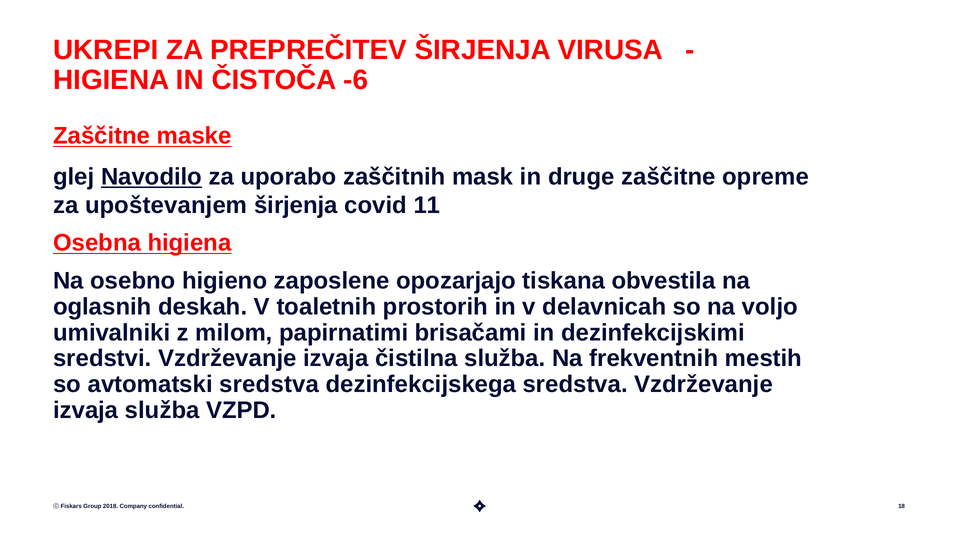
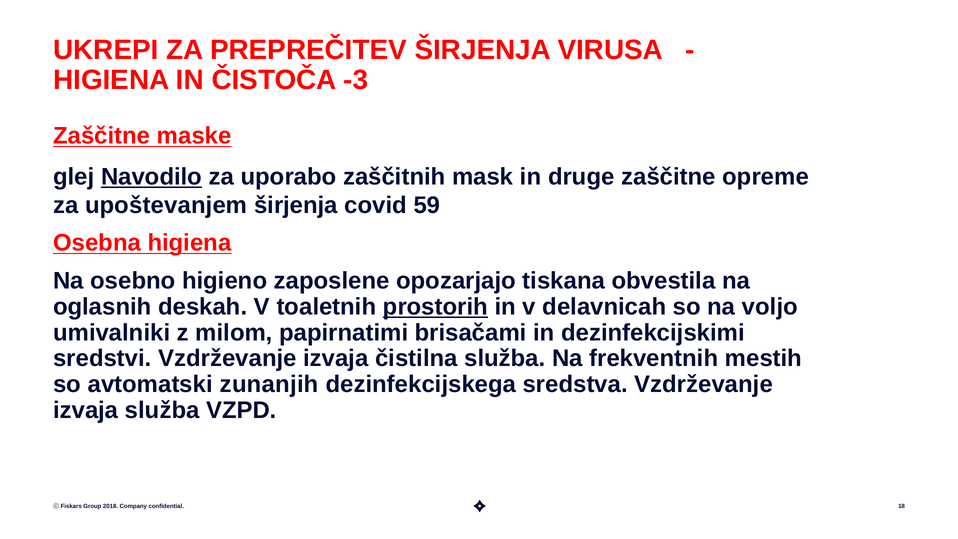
-6: -6 -> -3 (356, 80)
11: 11 -> 59 (427, 205)
prostorih underline: none -> present (435, 307)
avtomatski sredstva: sredstva -> zunanjih (269, 384)
